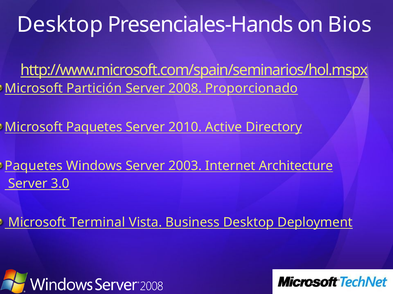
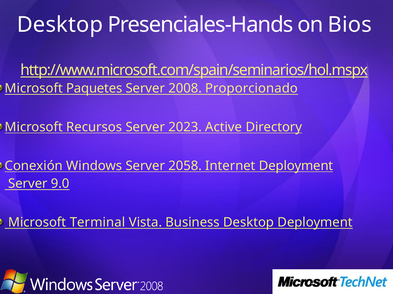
Partición: Partición -> Paquetes (94, 89)
Microsoft Paquetes: Paquetes -> Recursos (94, 127)
2010: 2010 -> 2023 (185, 127)
Paquetes: Paquetes -> Conexión (34, 166)
2003: 2003 -> 2058 (185, 166)
Internet Architecture: Architecture -> Deployment (296, 166)
3.0: 3.0 -> 9.0 (60, 184)
